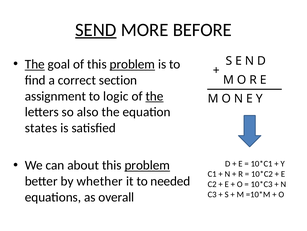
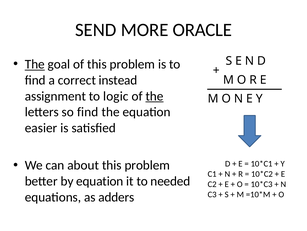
SEND underline: present -> none (96, 30)
BEFORE: BEFORE -> ORACLE (202, 30)
problem underline: present -> none (132, 64)
section: section -> instead (118, 80)
so also: also -> find (88, 112)
states: states -> easier (41, 128)
problem underline: present -> none (147, 165)
by whether: whether -> equation (100, 181)
overall: overall -> adders (116, 197)
